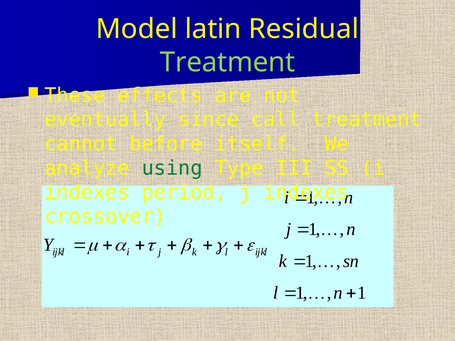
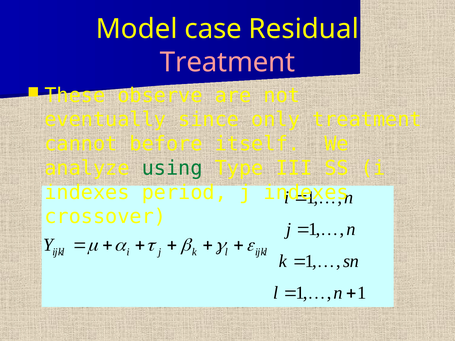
latin: latin -> case (213, 29)
Treatment colour: light green -> pink (228, 62)
effects: effects -> observe (160, 95)
call: call -> only (276, 120)
